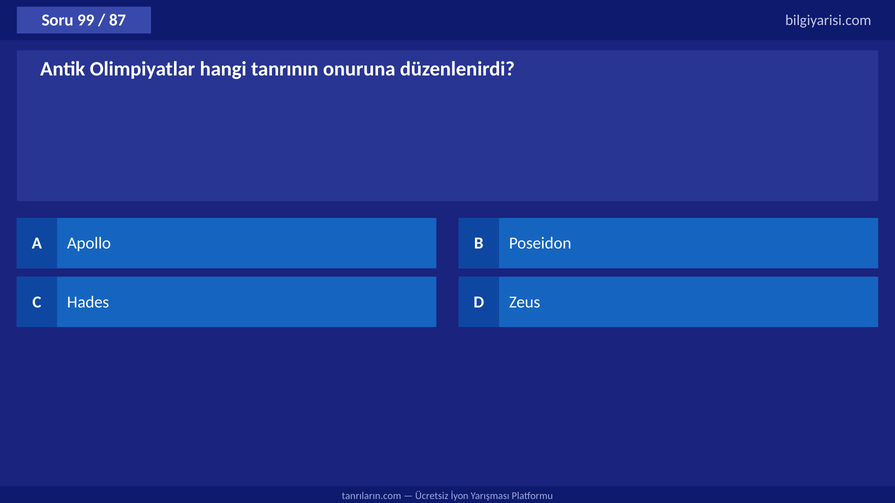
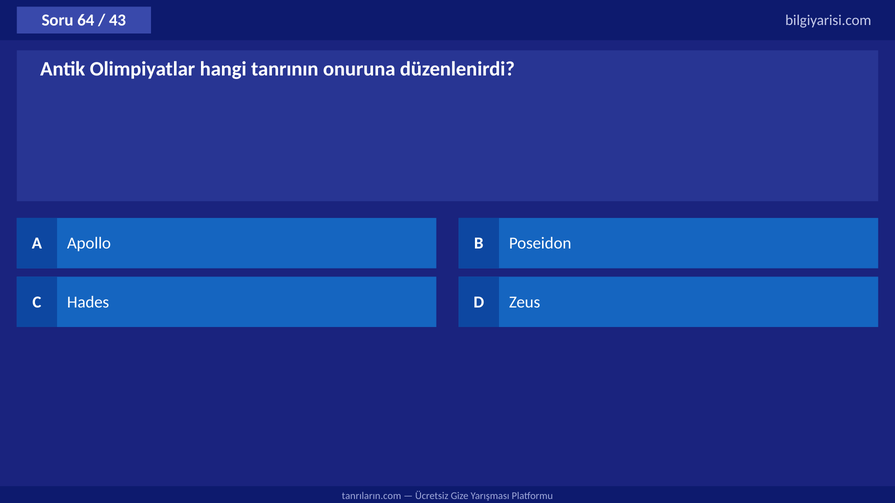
99: 99 -> 64 (86, 20)
87: 87 -> 43 (117, 20)
İyon: İyon -> Gize (460, 496)
